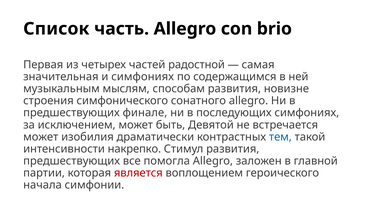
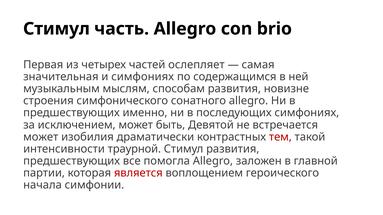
Список: Список -> Стимул (56, 29)
радостной: радостной -> ослепляет (196, 65)
финале: финале -> именно (145, 113)
тем colour: blue -> red (280, 137)
накрепко: накрепко -> траурной (134, 149)
